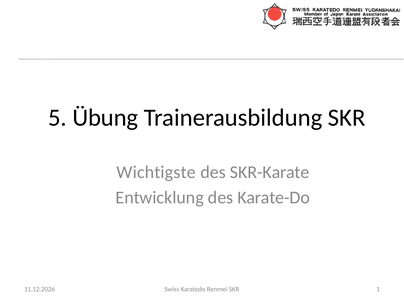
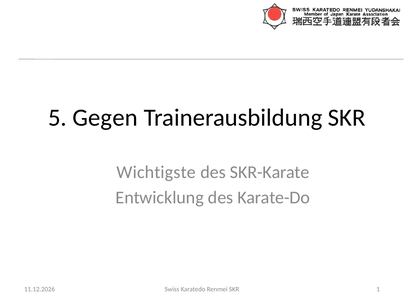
Übung: Übung -> Gegen (105, 118)
